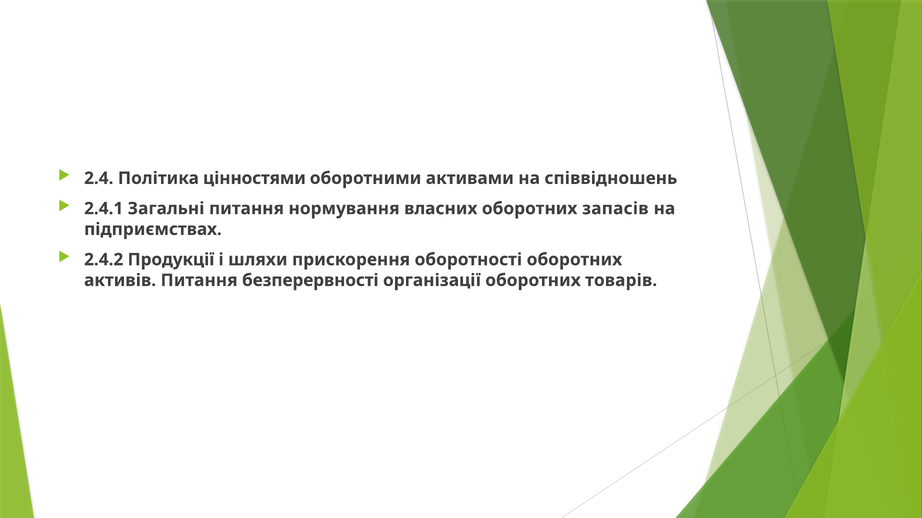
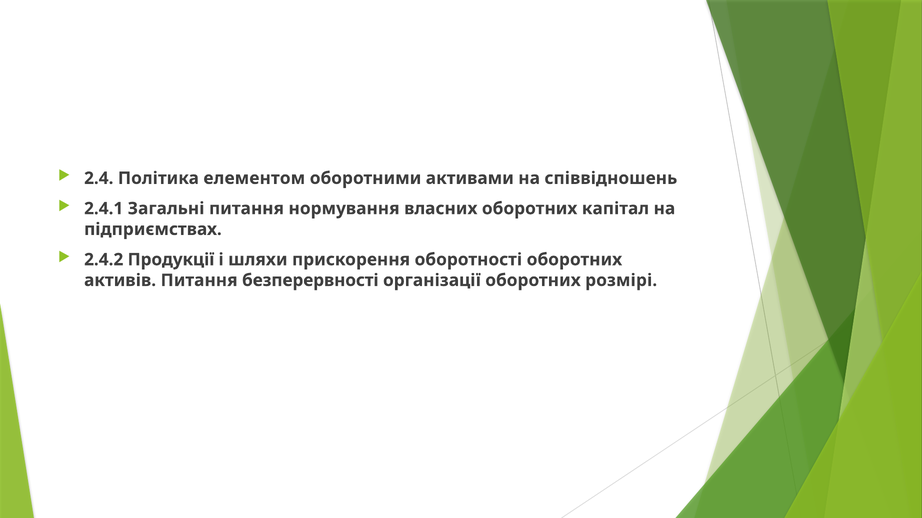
цінностями: цінностями -> елементом (254, 178)
запасів: запасів -> капітал (615, 209)
товарів: товарів -> розмірі (621, 281)
